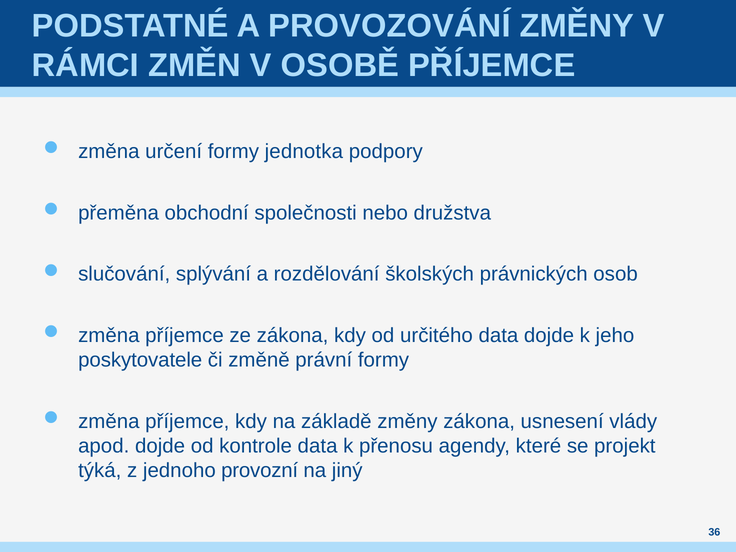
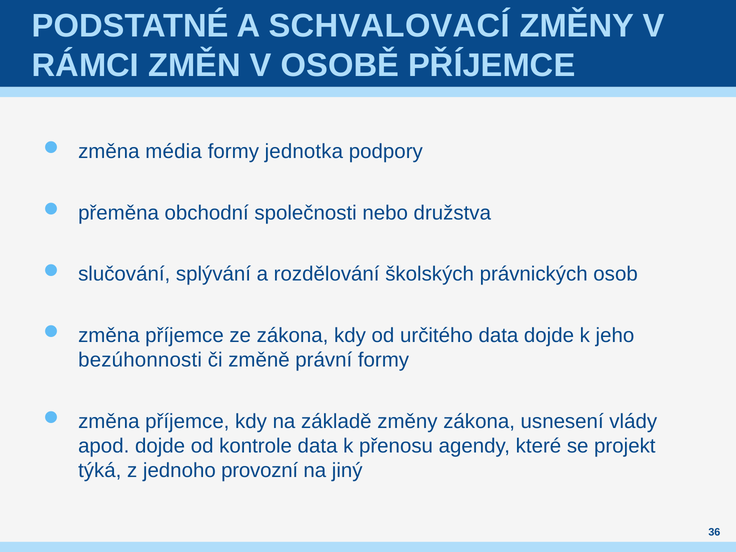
PROVOZOVÁNÍ: PROVOZOVÁNÍ -> SCHVALOVACÍ (389, 26)
určení: určení -> média (174, 151)
poskytovatele: poskytovatele -> bezúhonnosti (140, 360)
